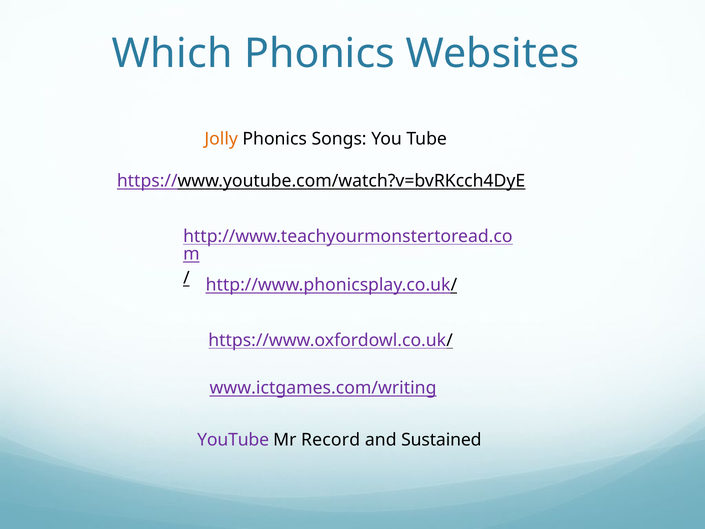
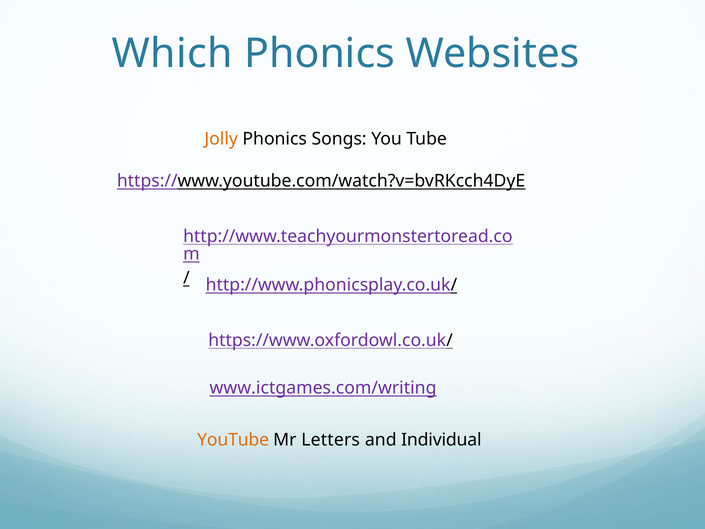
YouTube colour: purple -> orange (233, 440)
Record: Record -> Letters (331, 440)
Sustained: Sustained -> Individual (441, 440)
